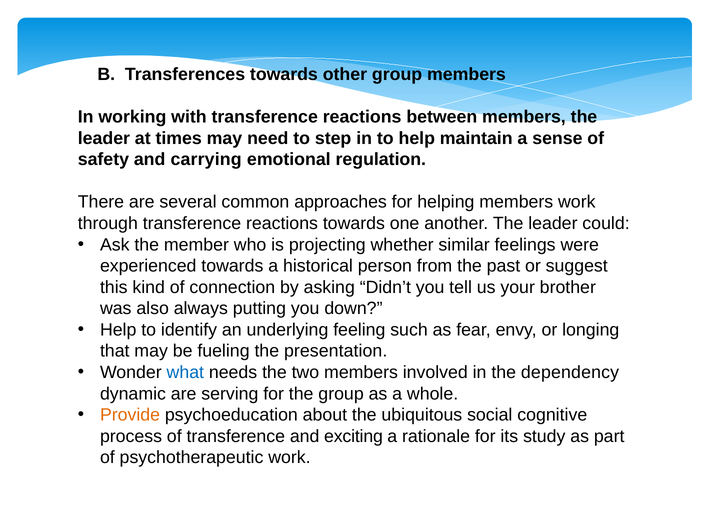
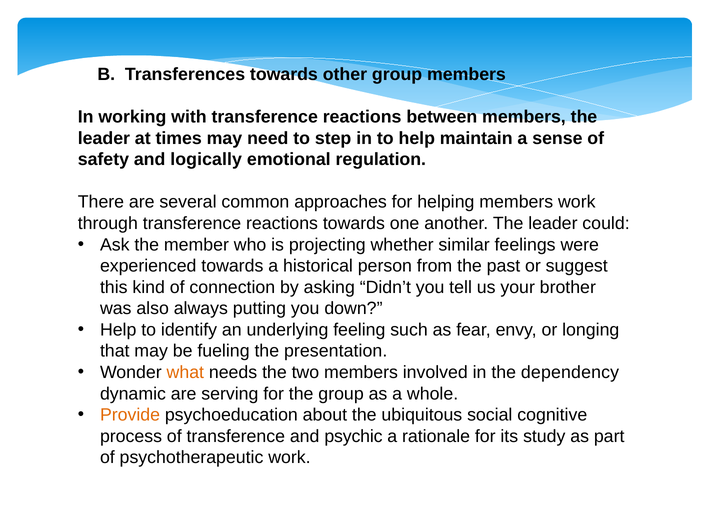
carrying: carrying -> logically (206, 160)
what colour: blue -> orange (185, 372)
exciting: exciting -> psychic (353, 436)
